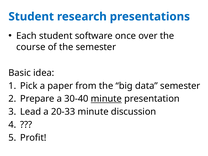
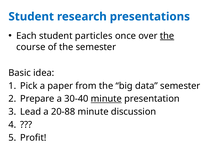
software: software -> particles (94, 36)
the underline: none -> present (167, 36)
20-33: 20-33 -> 20-88 (63, 112)
